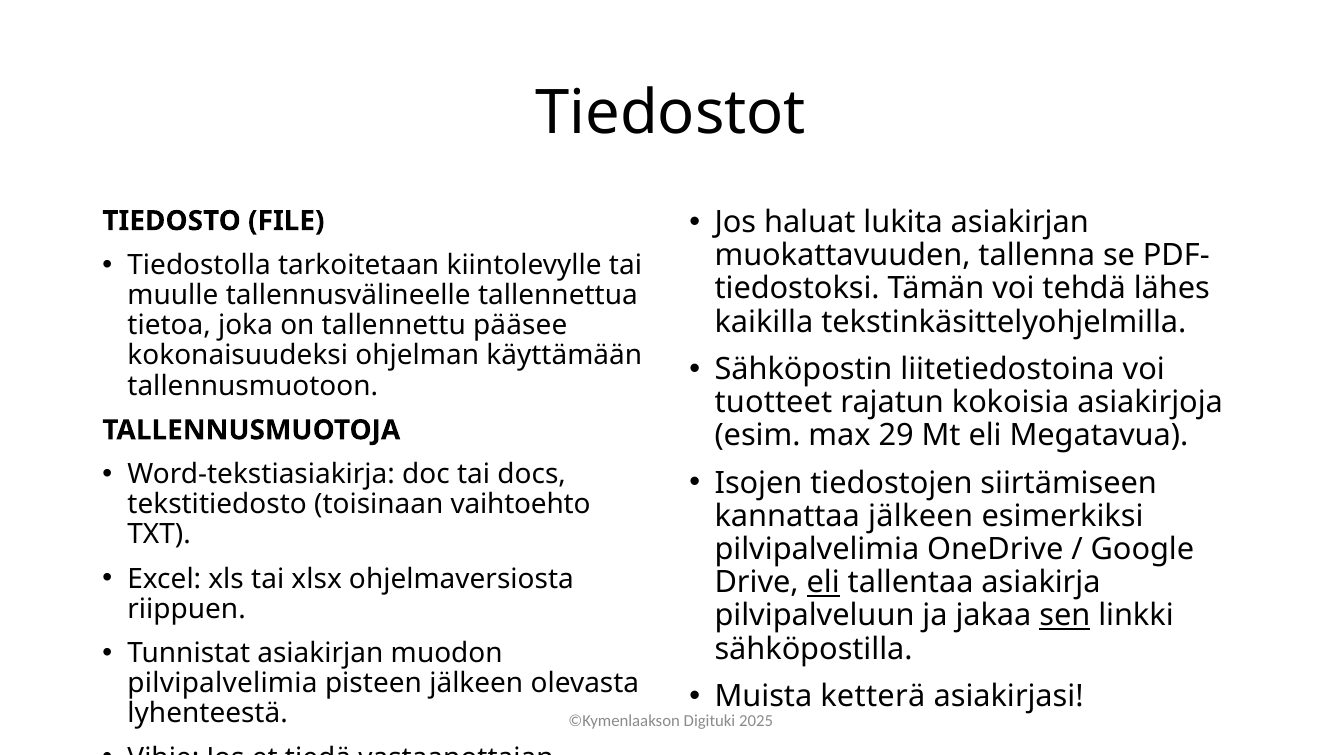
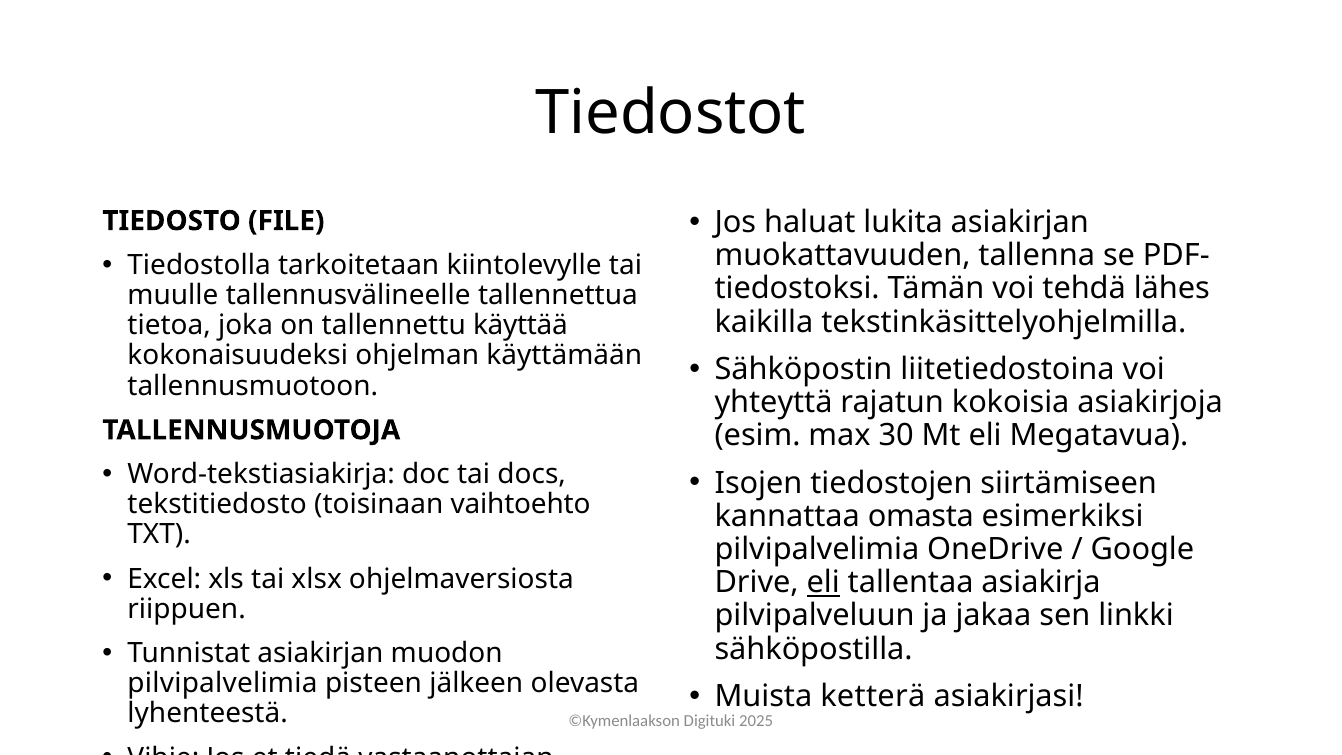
pääsee: pääsee -> käyttää (520, 325)
tuotteet: tuotteet -> yhteyttä (774, 402)
29: 29 -> 30 (896, 436)
kannattaa jälkeen: jälkeen -> omasta (921, 516)
sen underline: present -> none (1065, 616)
